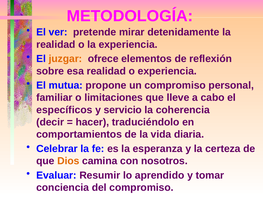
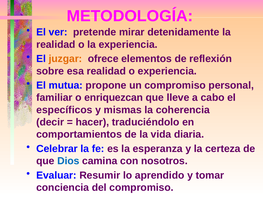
limitaciones: limitaciones -> enriquezcan (114, 98)
servicio: servicio -> mismas (123, 110)
Dios colour: orange -> blue (68, 161)
